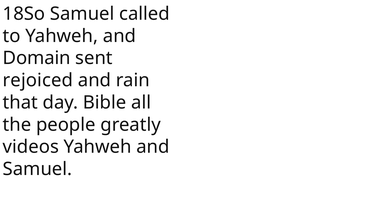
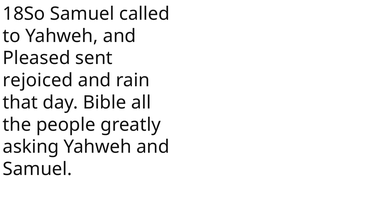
Domain: Domain -> Pleased (37, 58)
videos: videos -> asking (31, 147)
